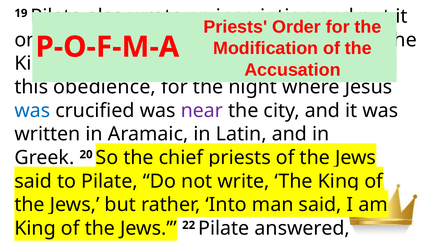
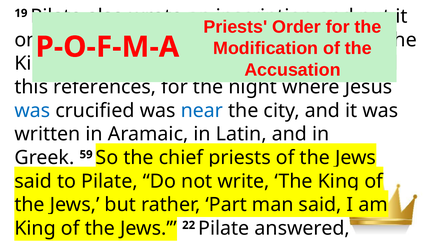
obedience: obedience -> references (105, 87)
near colour: purple -> blue (202, 111)
20: 20 -> 59 (86, 155)
Into: Into -> Part (226, 205)
